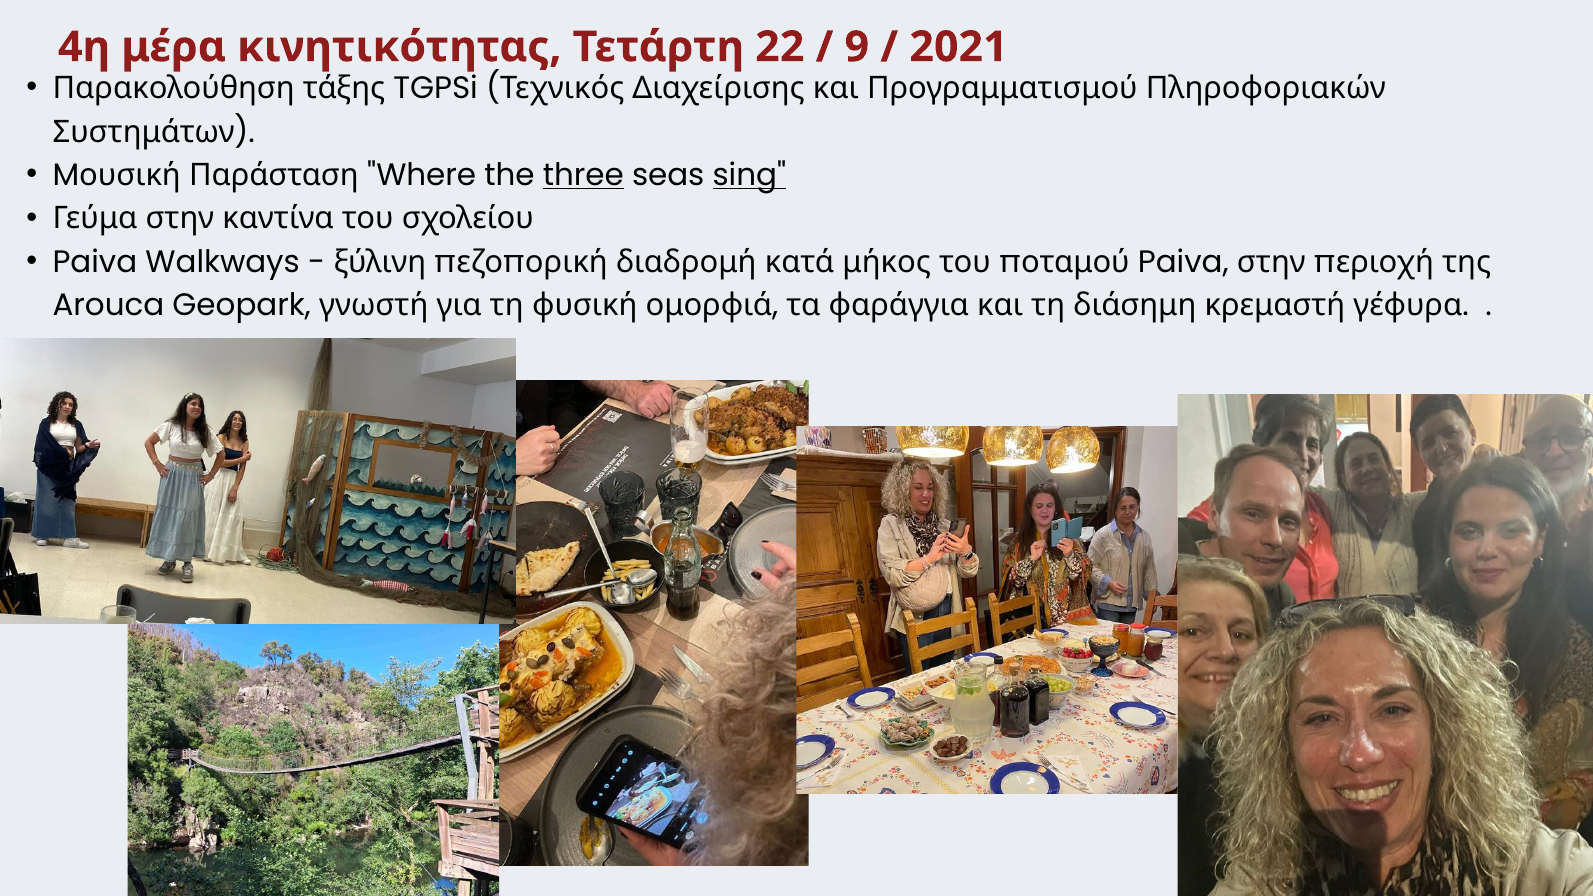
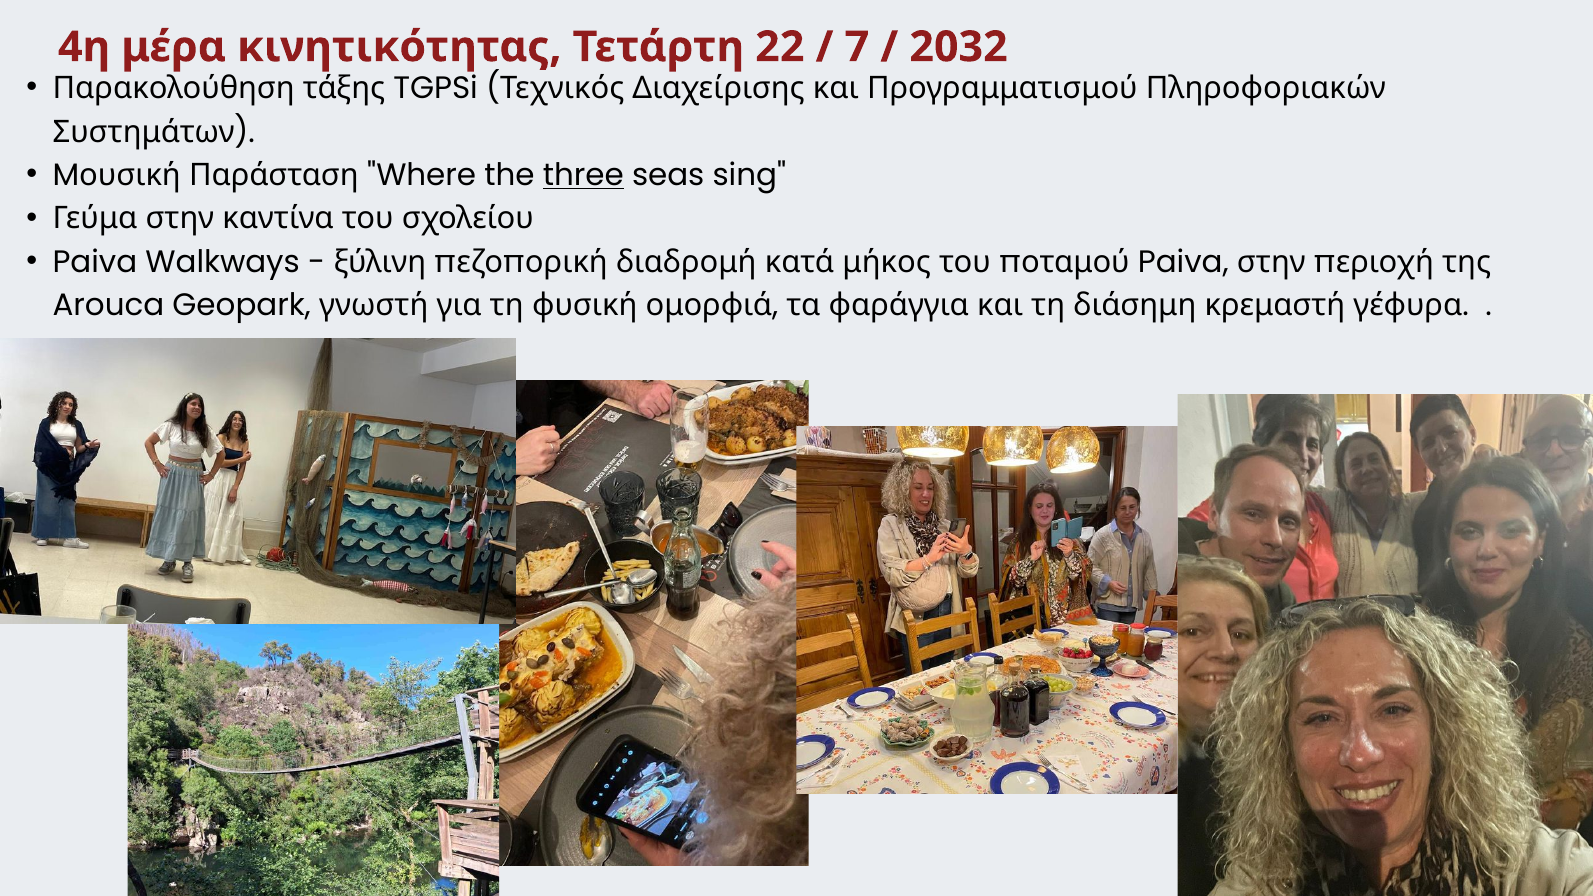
9: 9 -> 7 (857, 47)
2021: 2021 -> 2032 (959, 47)
sing underline: present -> none (749, 175)
